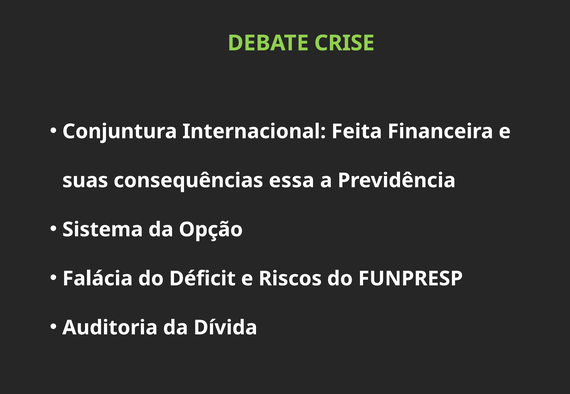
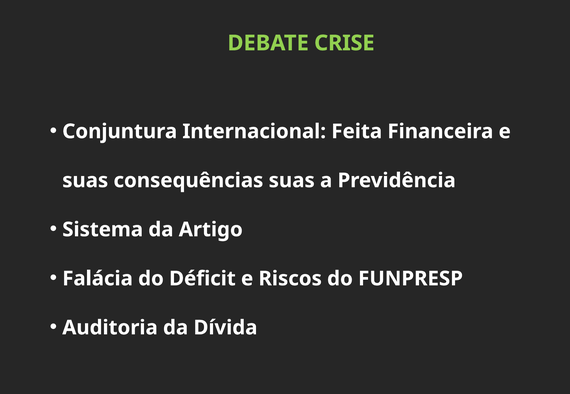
consequências essa: essa -> suas (292, 181)
Opção: Opção -> Artigo (211, 230)
